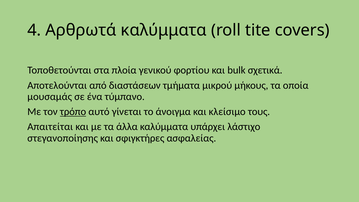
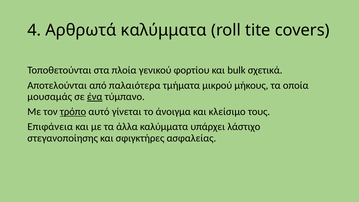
διαστάσεων: διαστάσεων -> παλαιότερα (135, 85)
ένα underline: none -> present (95, 97)
Απαιτείται: Απαιτείται -> Επιφάνεια (50, 127)
